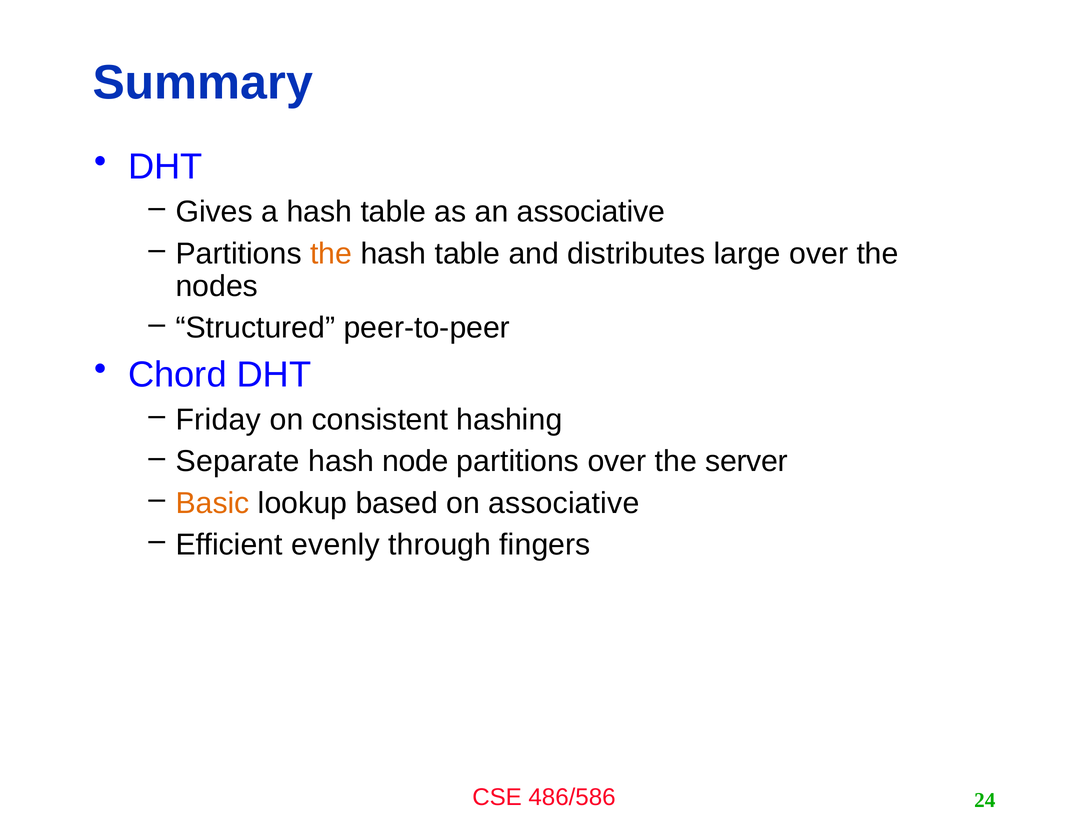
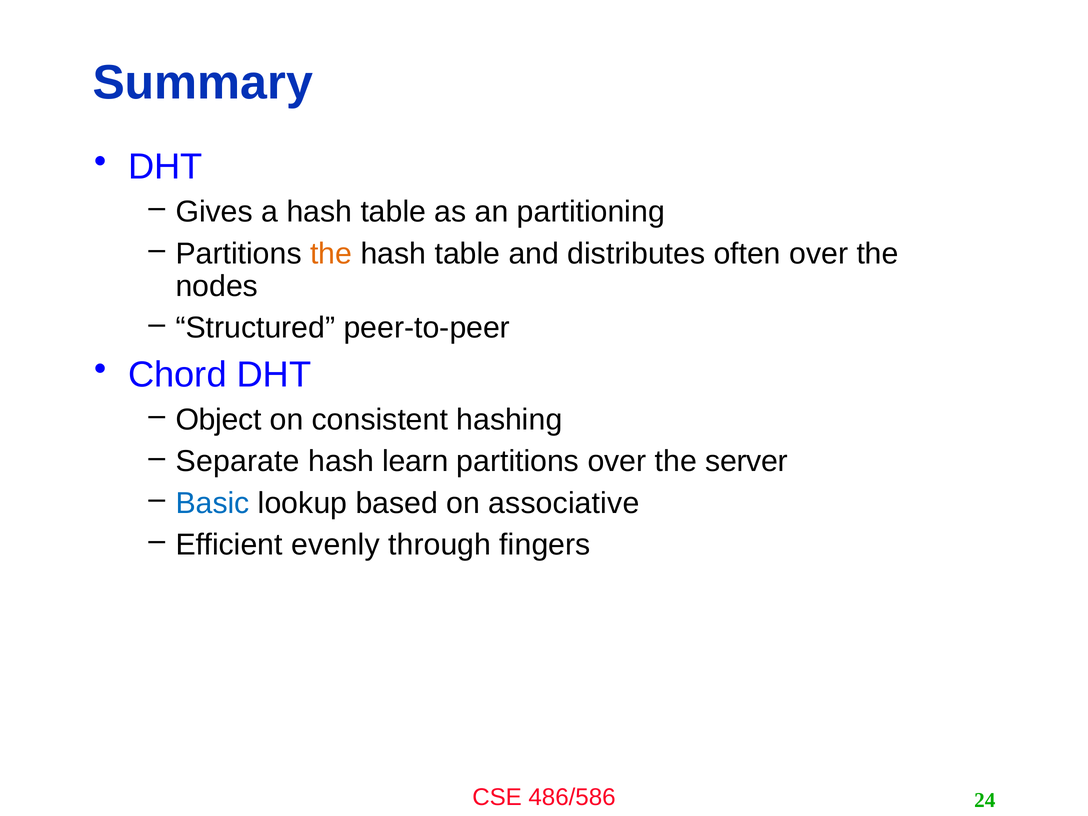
an associative: associative -> partitioning (591, 212)
large: large -> often (747, 254)
Friday: Friday -> Object (219, 420)
node: node -> learn (415, 461)
Basic colour: orange -> blue (213, 503)
